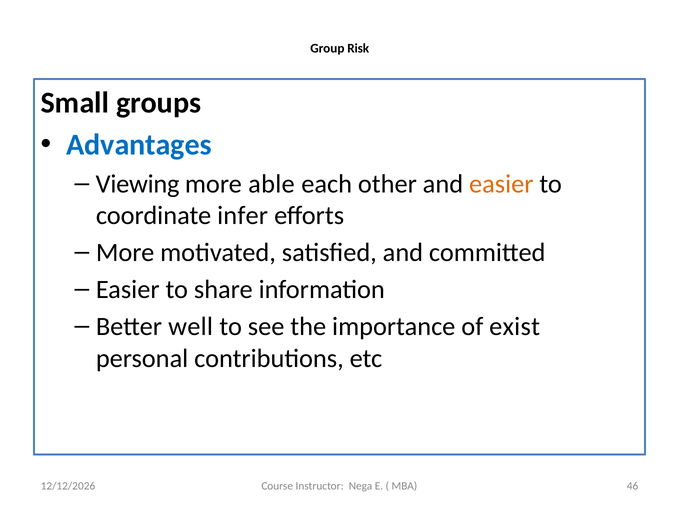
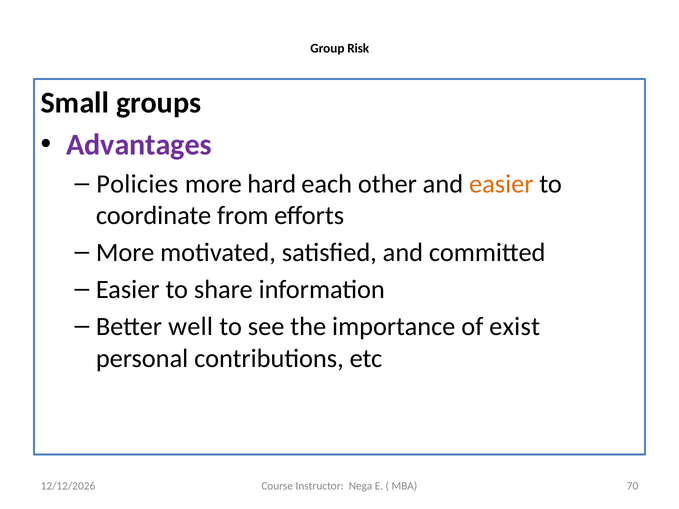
Advantages colour: blue -> purple (139, 145)
Viewing: Viewing -> Policies (137, 184)
able: able -> hard (272, 184)
infer: infer -> from (243, 216)
46: 46 -> 70 (633, 486)
